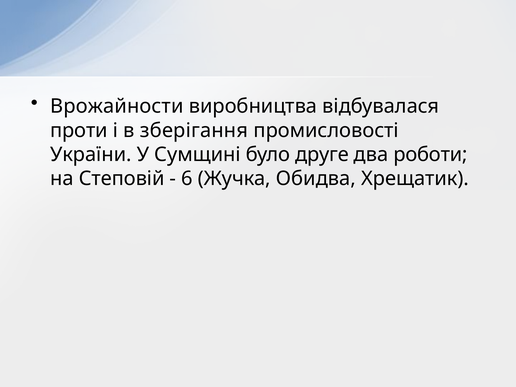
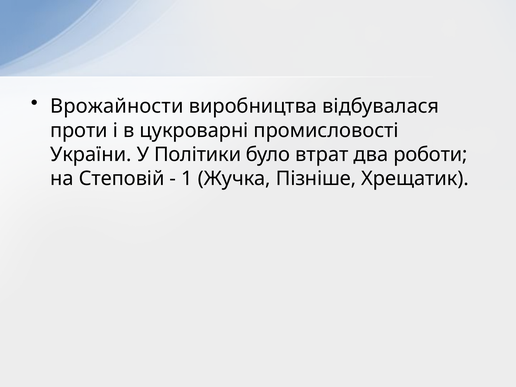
зберігання: зберігання -> цукроварні (194, 130)
Сумщині: Сумщині -> Політики (198, 154)
друге: друге -> втрат (322, 154)
6: 6 -> 1 (187, 179)
Обидва: Обидва -> Пізніше (316, 179)
